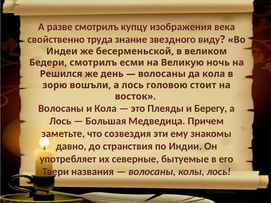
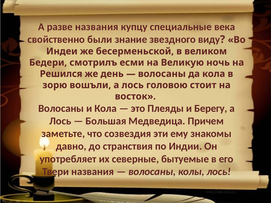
разве смотрилъ: смотрилъ -> названия (97, 27)
изображения: изображения -> специальные (181, 27)
труда: труда -> были (100, 39)
